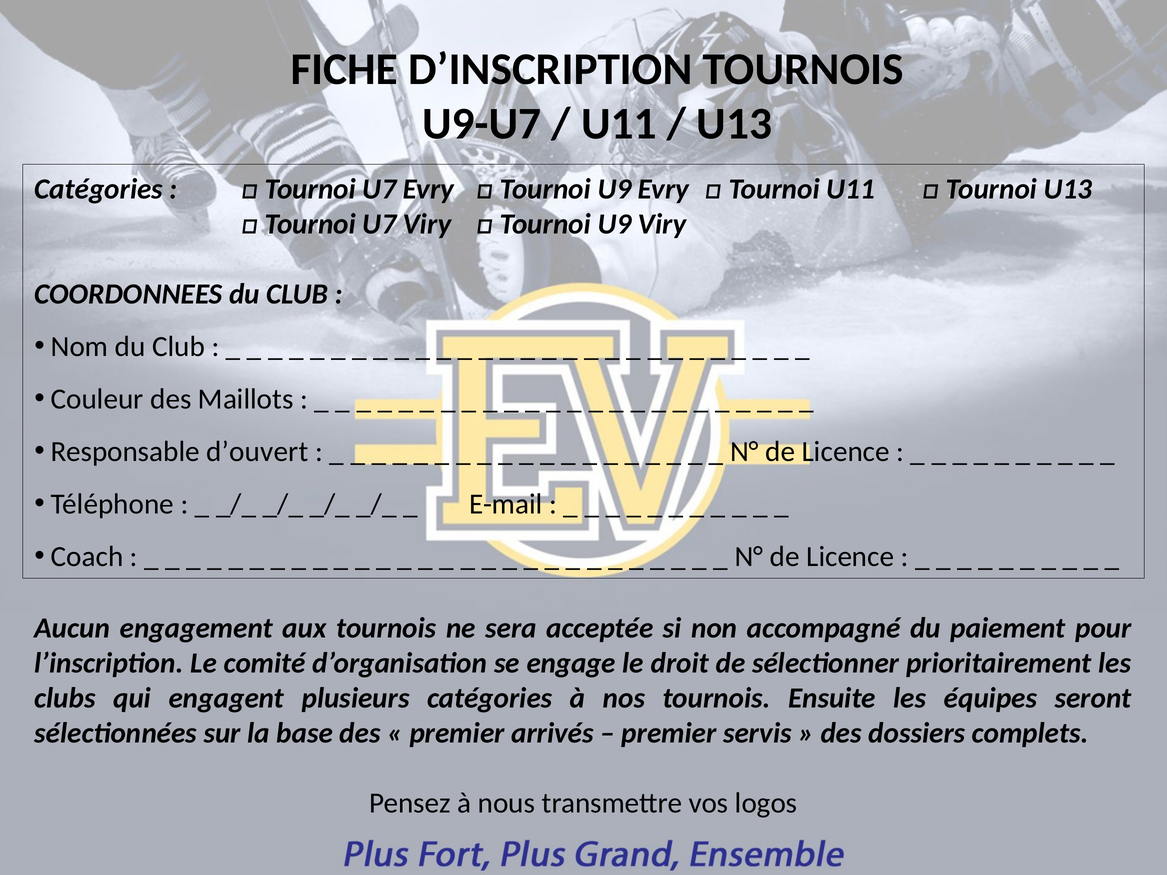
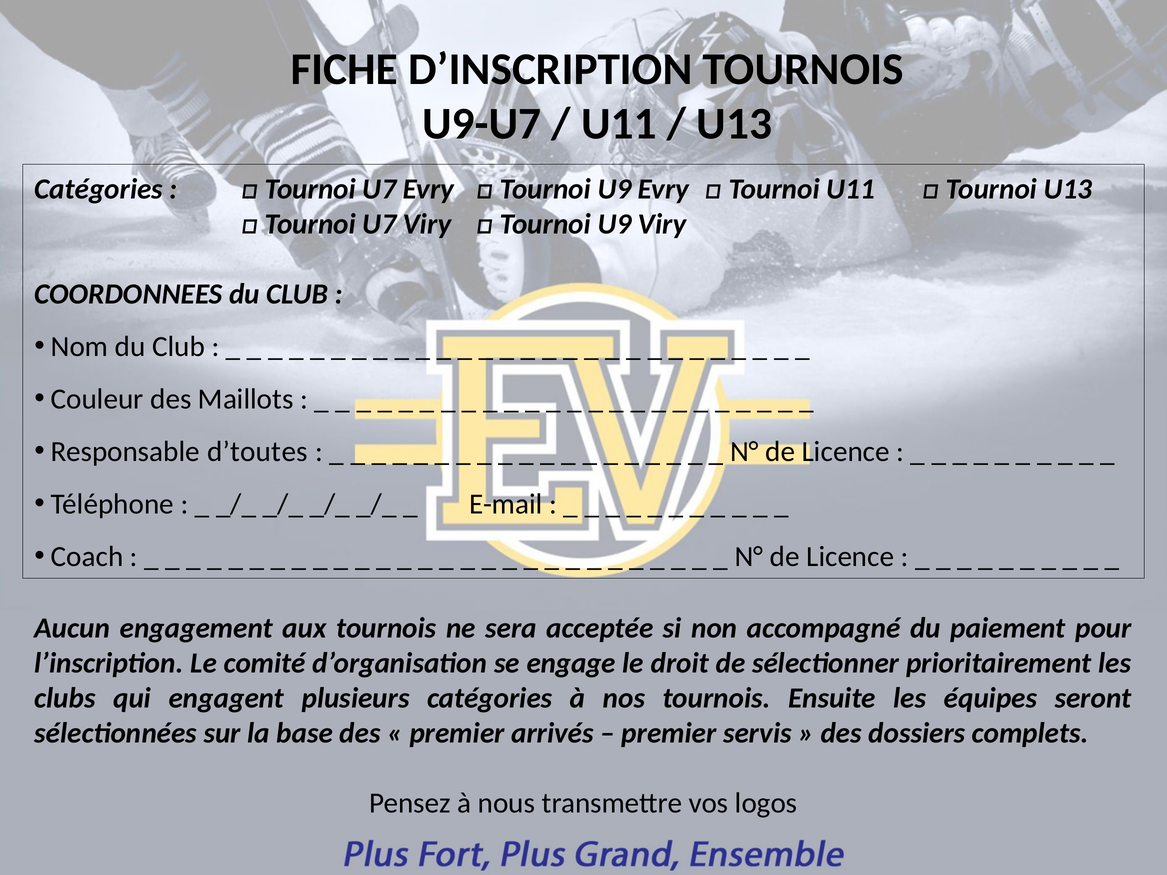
d’ouvert: d’ouvert -> d’toutes (257, 452)
